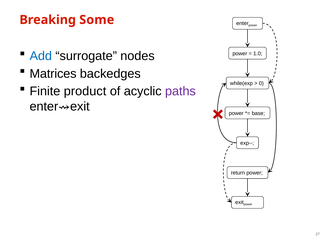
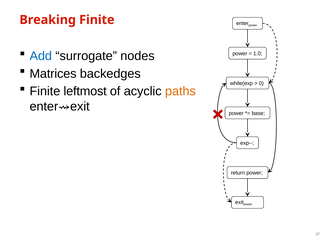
Breaking Some: Some -> Finite (97, 20)
product: product -> leftmost (85, 91)
paths colour: purple -> orange (180, 91)
